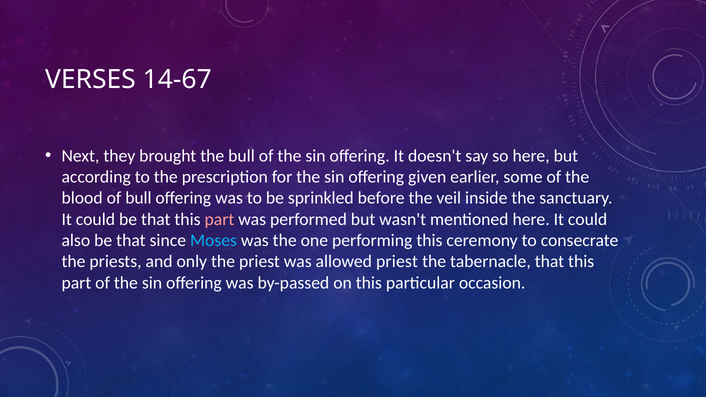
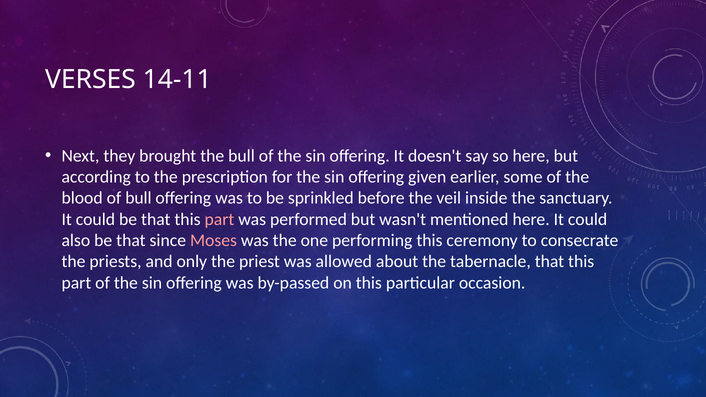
14-67: 14-67 -> 14-11 (177, 79)
Moses colour: light blue -> pink (214, 240)
allowed priest: priest -> about (397, 262)
